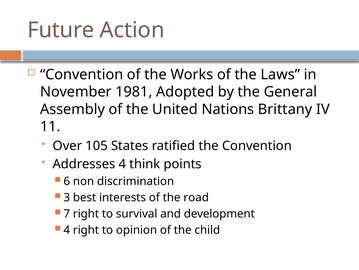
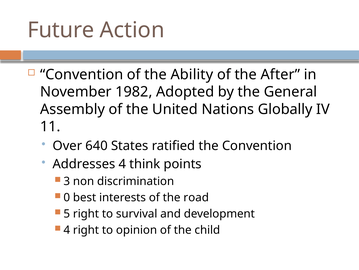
Works: Works -> Ability (192, 74)
Laws: Laws -> After (280, 74)
1981: 1981 -> 1982 (134, 92)
Brittany: Brittany -> Globally (285, 109)
105: 105 -> 640 (97, 145)
6: 6 -> 3 (67, 181)
3: 3 -> 0 (67, 197)
7: 7 -> 5 (67, 213)
